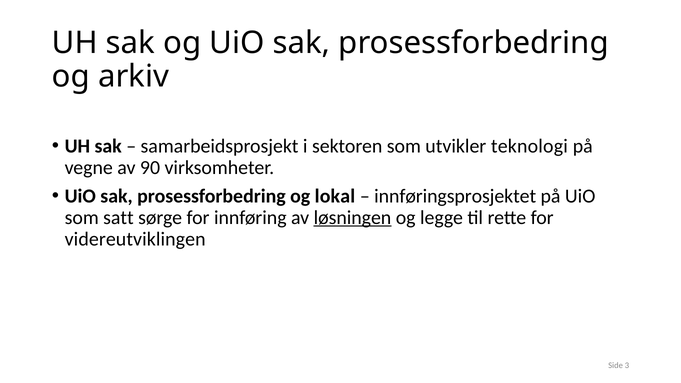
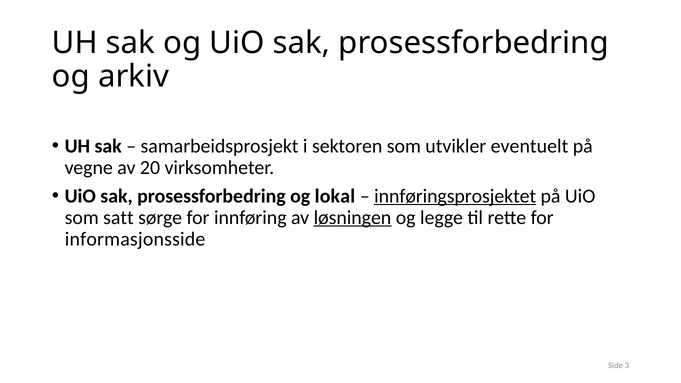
teknologi: teknologi -> eventuelt (529, 146)
90: 90 -> 20 (150, 168)
innføringsprosjektet underline: none -> present (455, 196)
videreutviklingen: videreutviklingen -> informasjonsside (135, 239)
